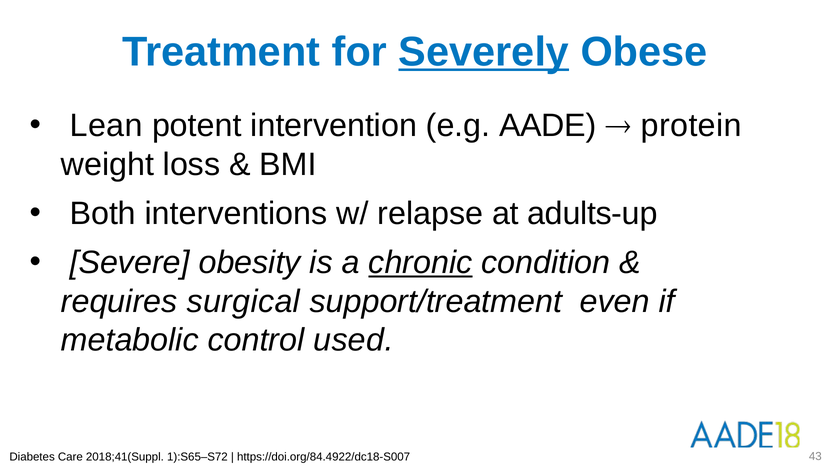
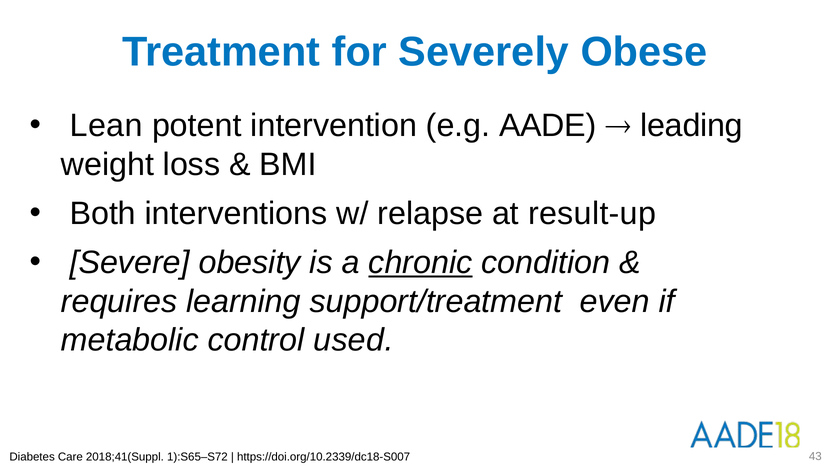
Severely underline: present -> none (484, 52)
protein: protein -> leading (692, 126)
adults-up: adults-up -> result-up (592, 213)
surgical: surgical -> learning (243, 301)
https://doi.org/84.4922/dc18-S007: https://doi.org/84.4922/dc18-S007 -> https://doi.org/10.2339/dc18-S007 (324, 456)
